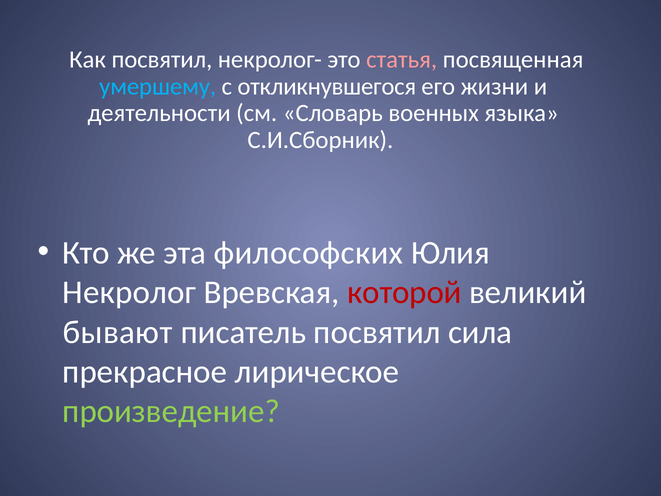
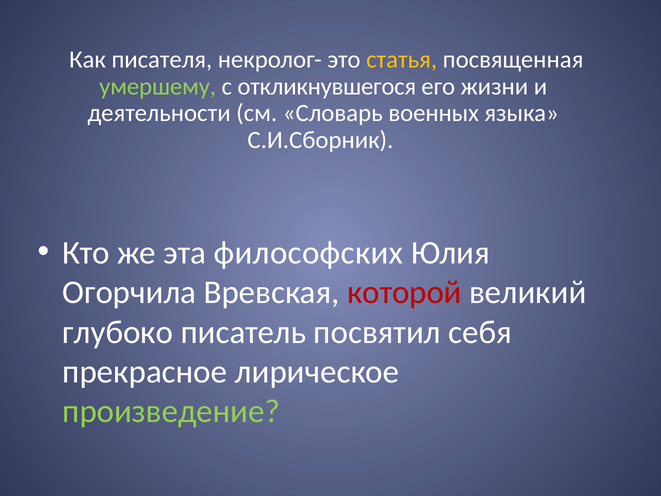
Как посвятил: посвятил -> писателя (162, 59)
статья colour: pink -> yellow (402, 59)
умершему colour: light blue -> light green (158, 86)
Некролог: Некролог -> Огорчила (129, 292)
бывают: бывают -> глубоко (118, 332)
сила: сила -> себя (480, 332)
